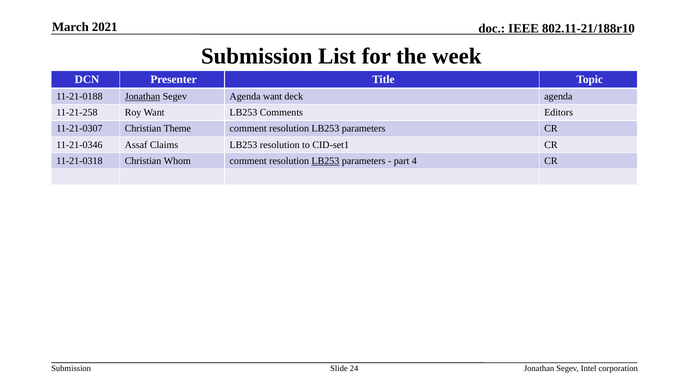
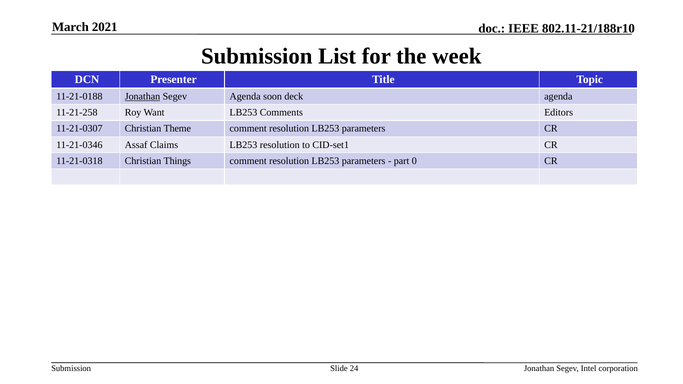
Agenda want: want -> soon (273, 96)
Whom: Whom -> Things (177, 161)
LB253 underline: present -> none (325, 161)
4: 4 -> 0 (414, 161)
